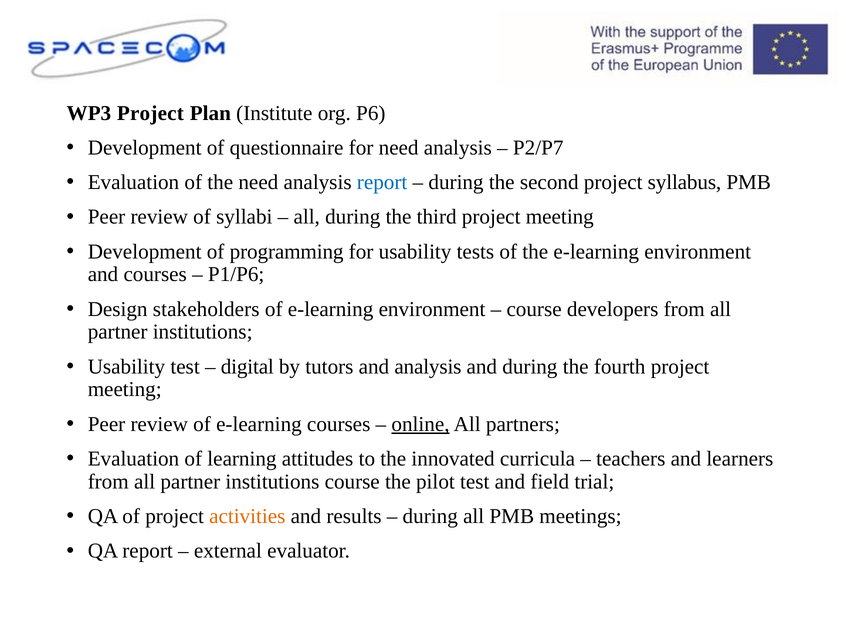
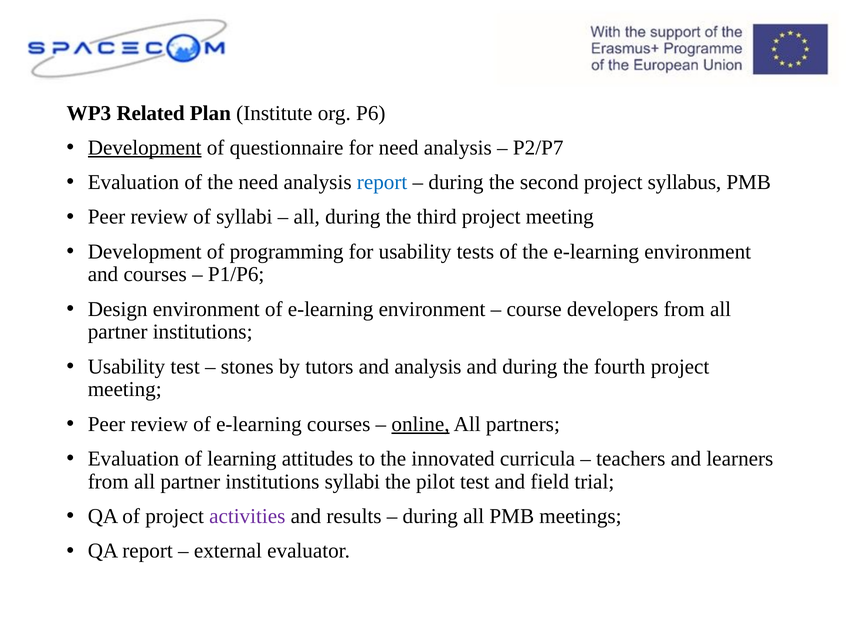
WP3 Project: Project -> Related (151, 113)
Development underline: none -> present (145, 148)
Design stakeholders: stakeholders -> environment (206, 309)
digital: digital -> stones (247, 366)
institutions course: course -> syllabi (352, 481)
activities colour: orange -> purple (247, 516)
